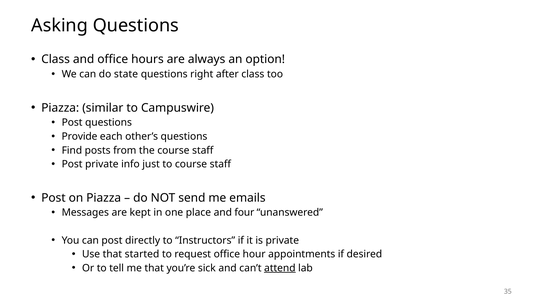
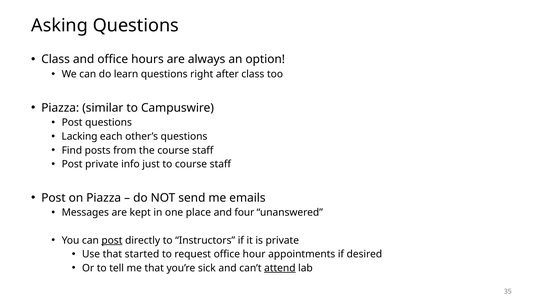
state: state -> learn (126, 74)
Provide: Provide -> Lacking (80, 136)
post underline: none -> present (112, 240)
